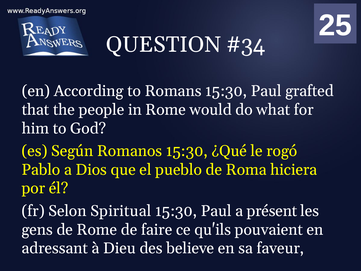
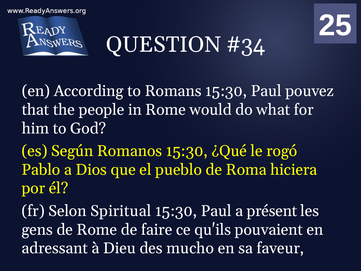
grafted: grafted -> pouvez (309, 91)
believe: believe -> mucho (190, 248)
